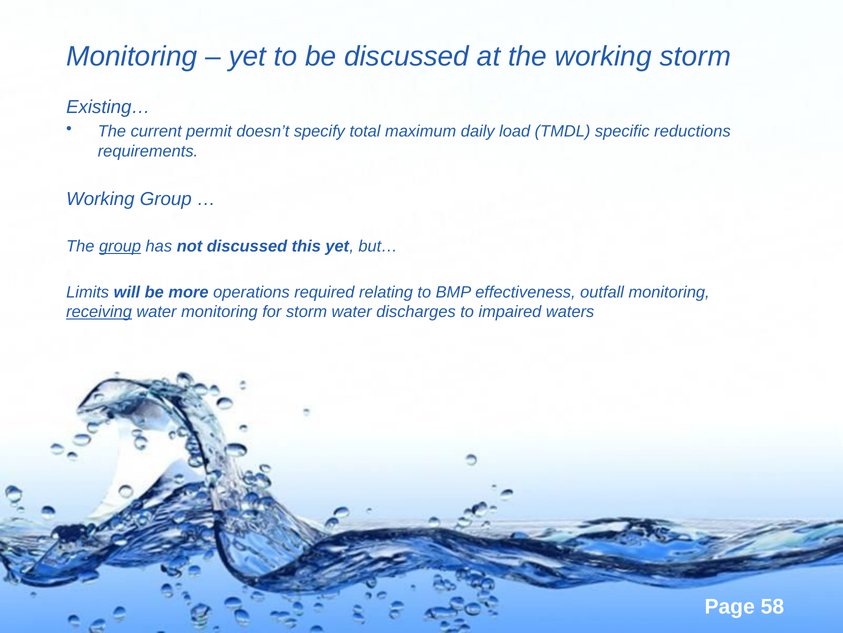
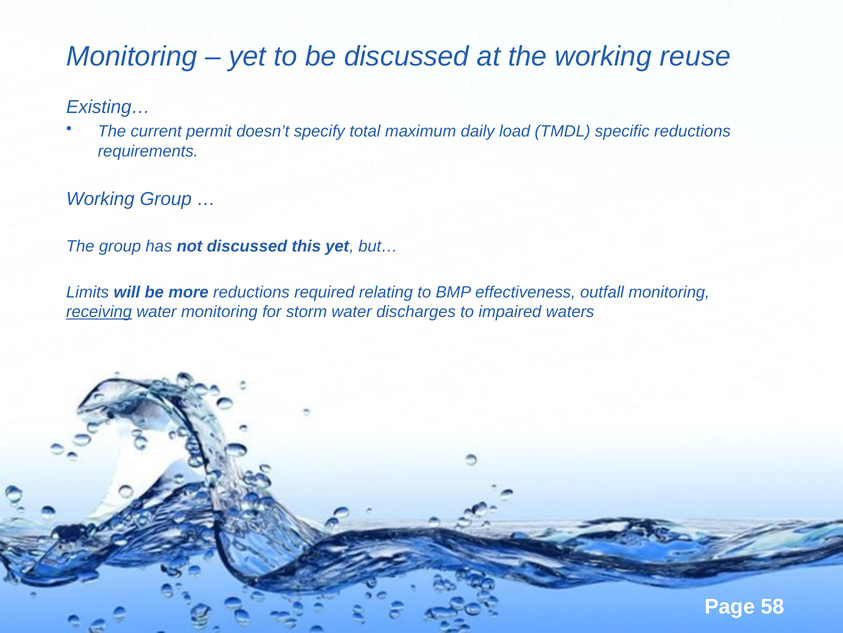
working storm: storm -> reuse (695, 57)
group underline: present -> none (120, 246)
more operations: operations -> reductions (251, 292)
